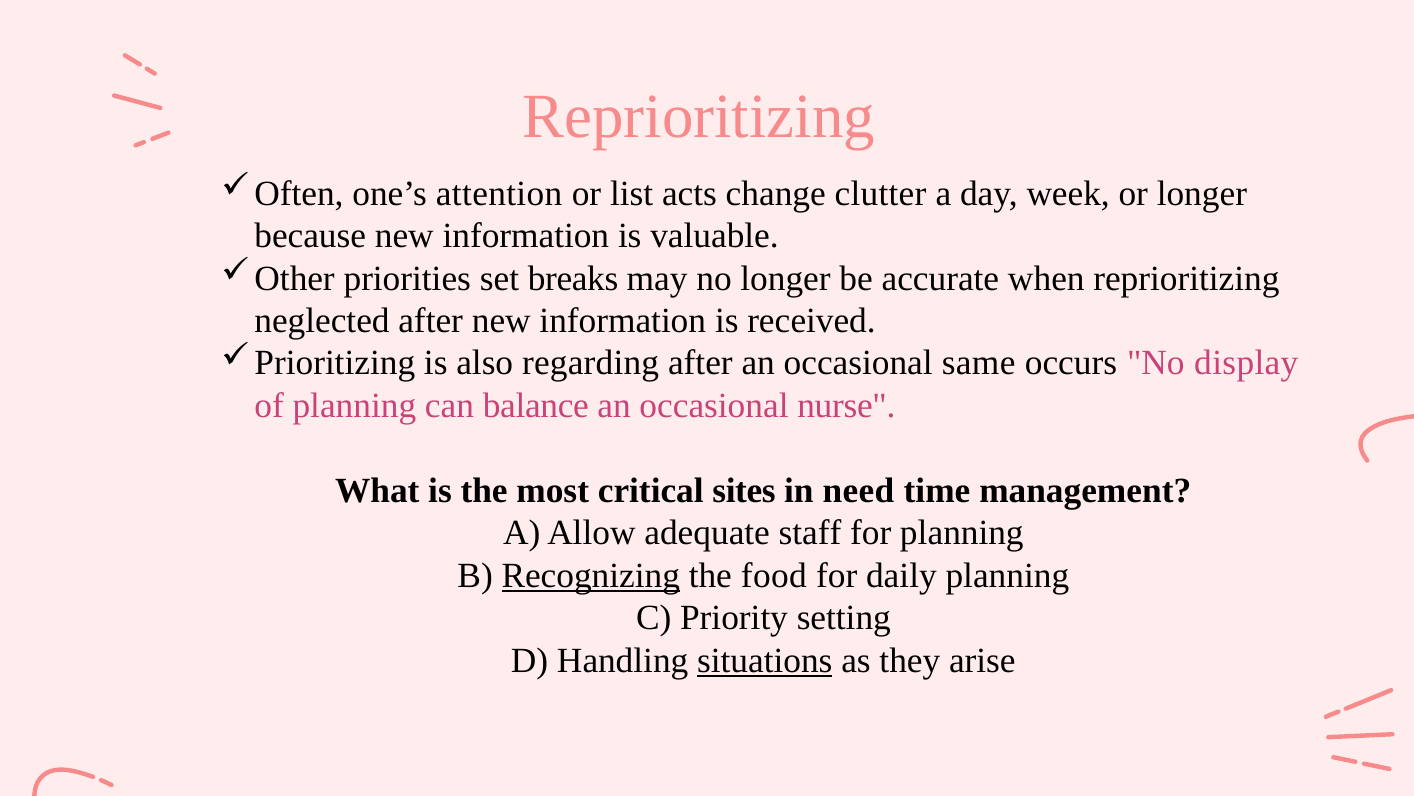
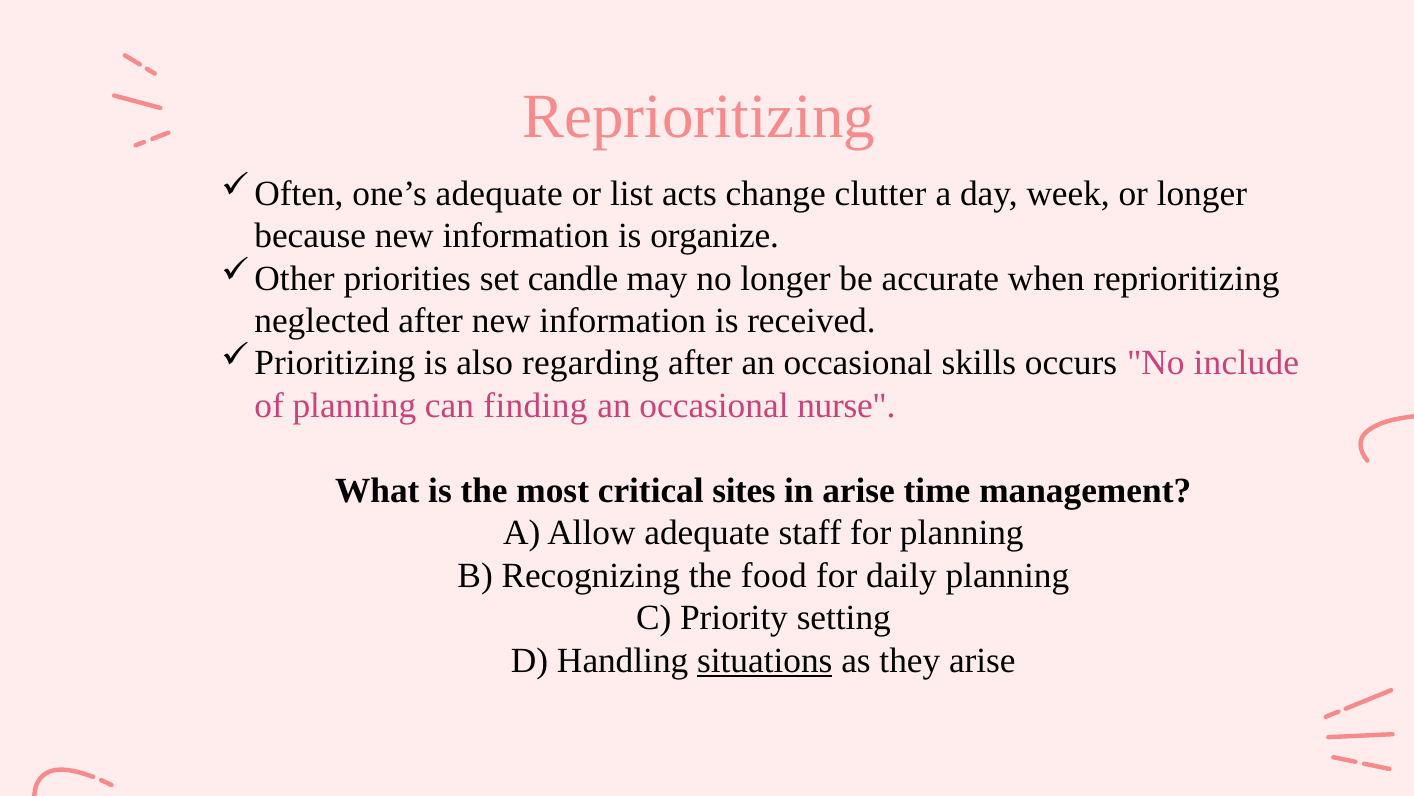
one’s attention: attention -> adequate (499, 193)
valuable: valuable -> organize (715, 236)
breaks: breaks -> candle (573, 278)
same: same -> skills (979, 363)
display: display -> include (1246, 363)
balance: balance -> finding (535, 405)
in need: need -> arise (859, 490)
Recognizing underline: present -> none (591, 575)
